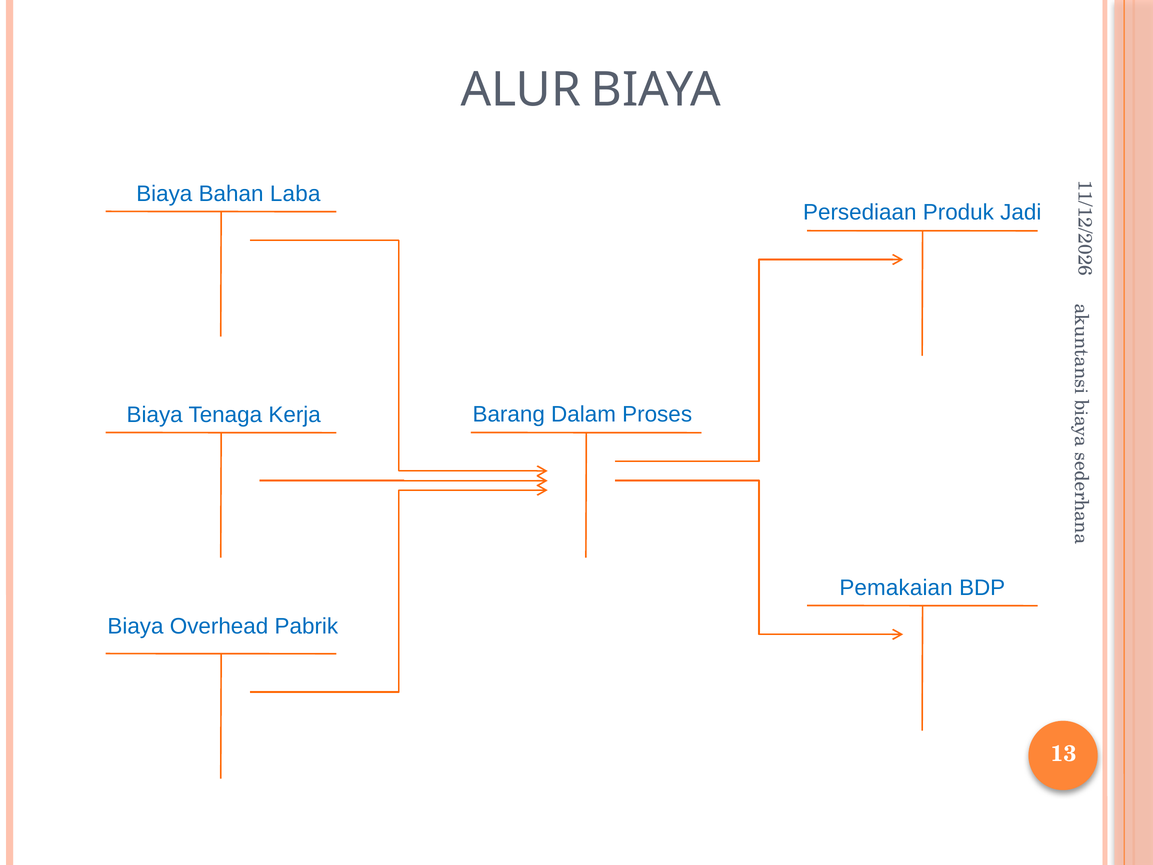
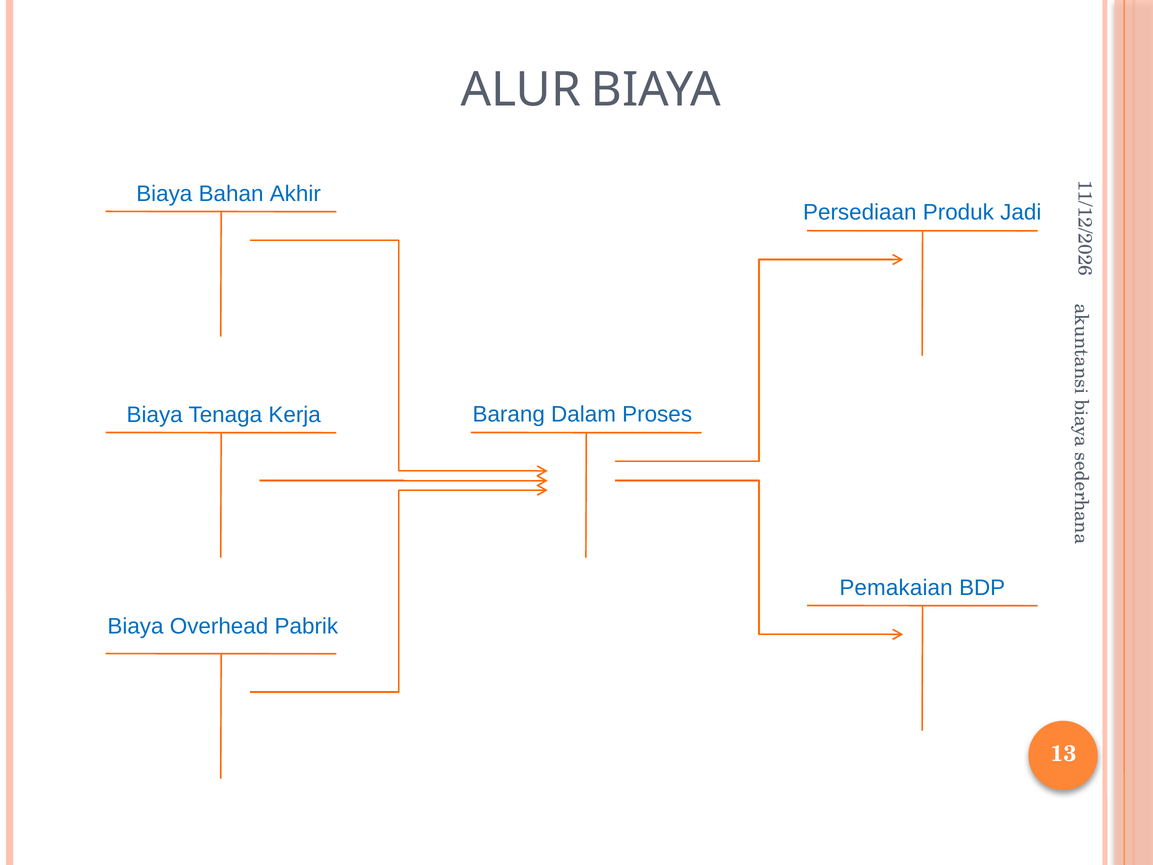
Laba: Laba -> Akhir (295, 194)
